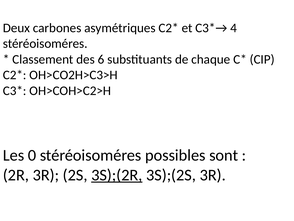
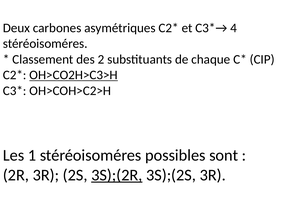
6: 6 -> 2 (101, 59)
OH>CO2H>C3>H underline: none -> present (74, 75)
0: 0 -> 1 (32, 155)
